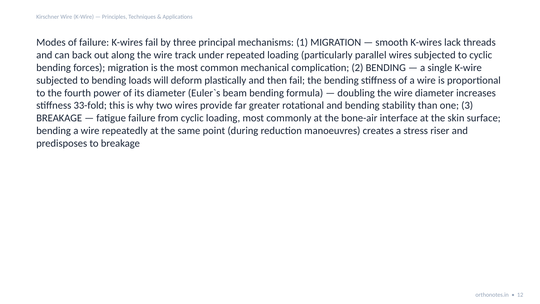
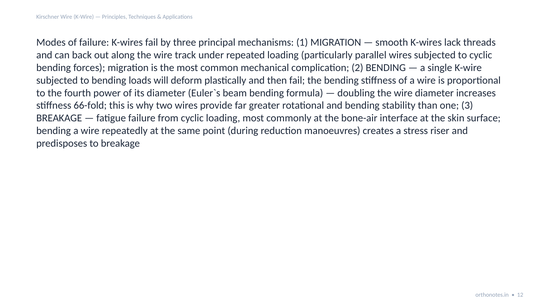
33-fold: 33-fold -> 66-fold (90, 105)
